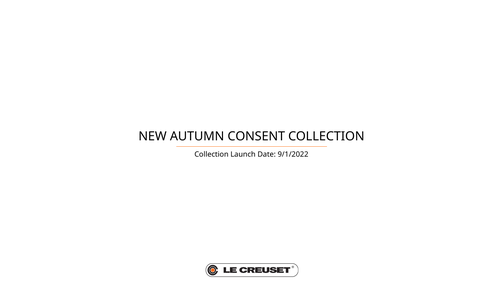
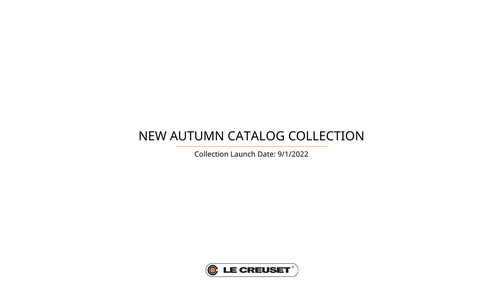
CONSENT: CONSENT -> CATALOG (256, 136)
